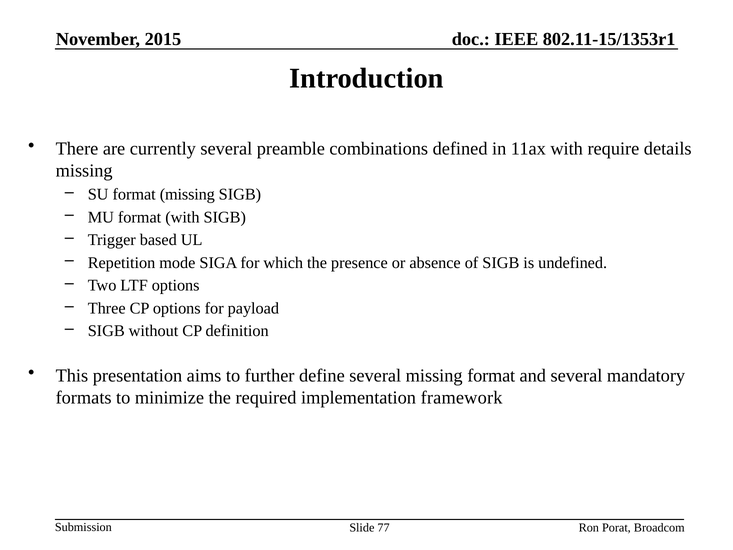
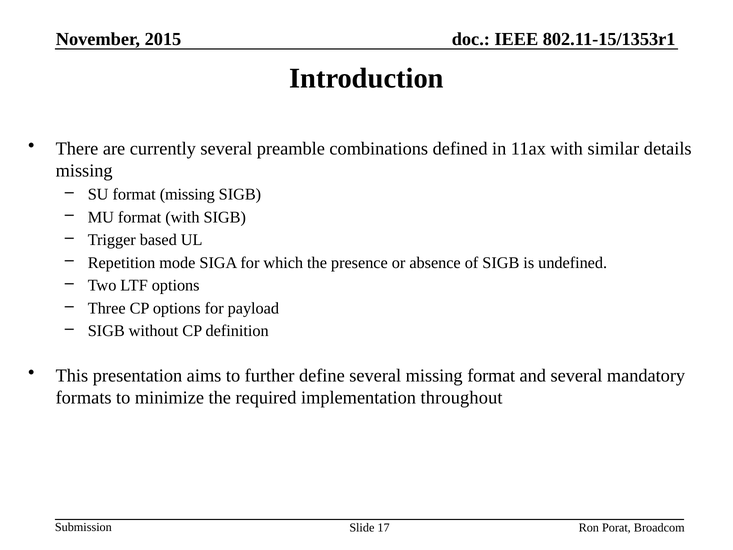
require: require -> similar (613, 148)
framework: framework -> throughout (462, 397)
77: 77 -> 17 (384, 527)
